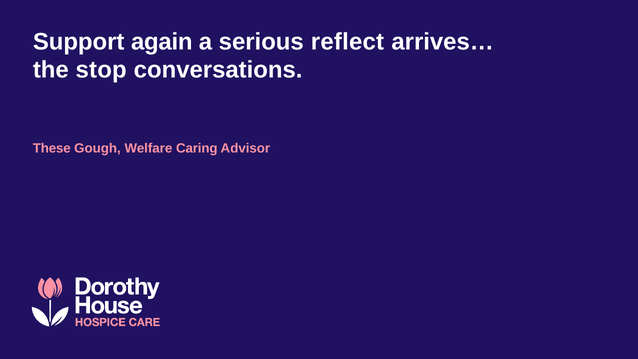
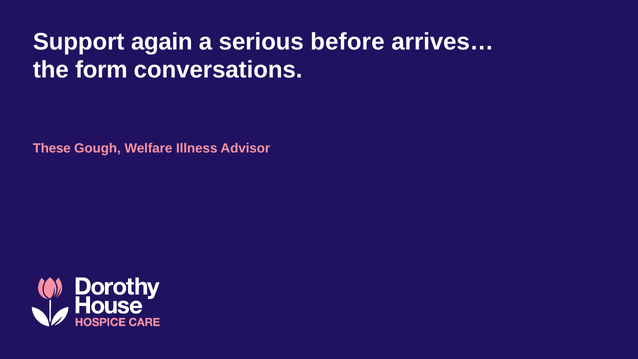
reflect: reflect -> before (347, 42)
stop: stop -> form (101, 70)
Caring: Caring -> Illness (197, 149)
